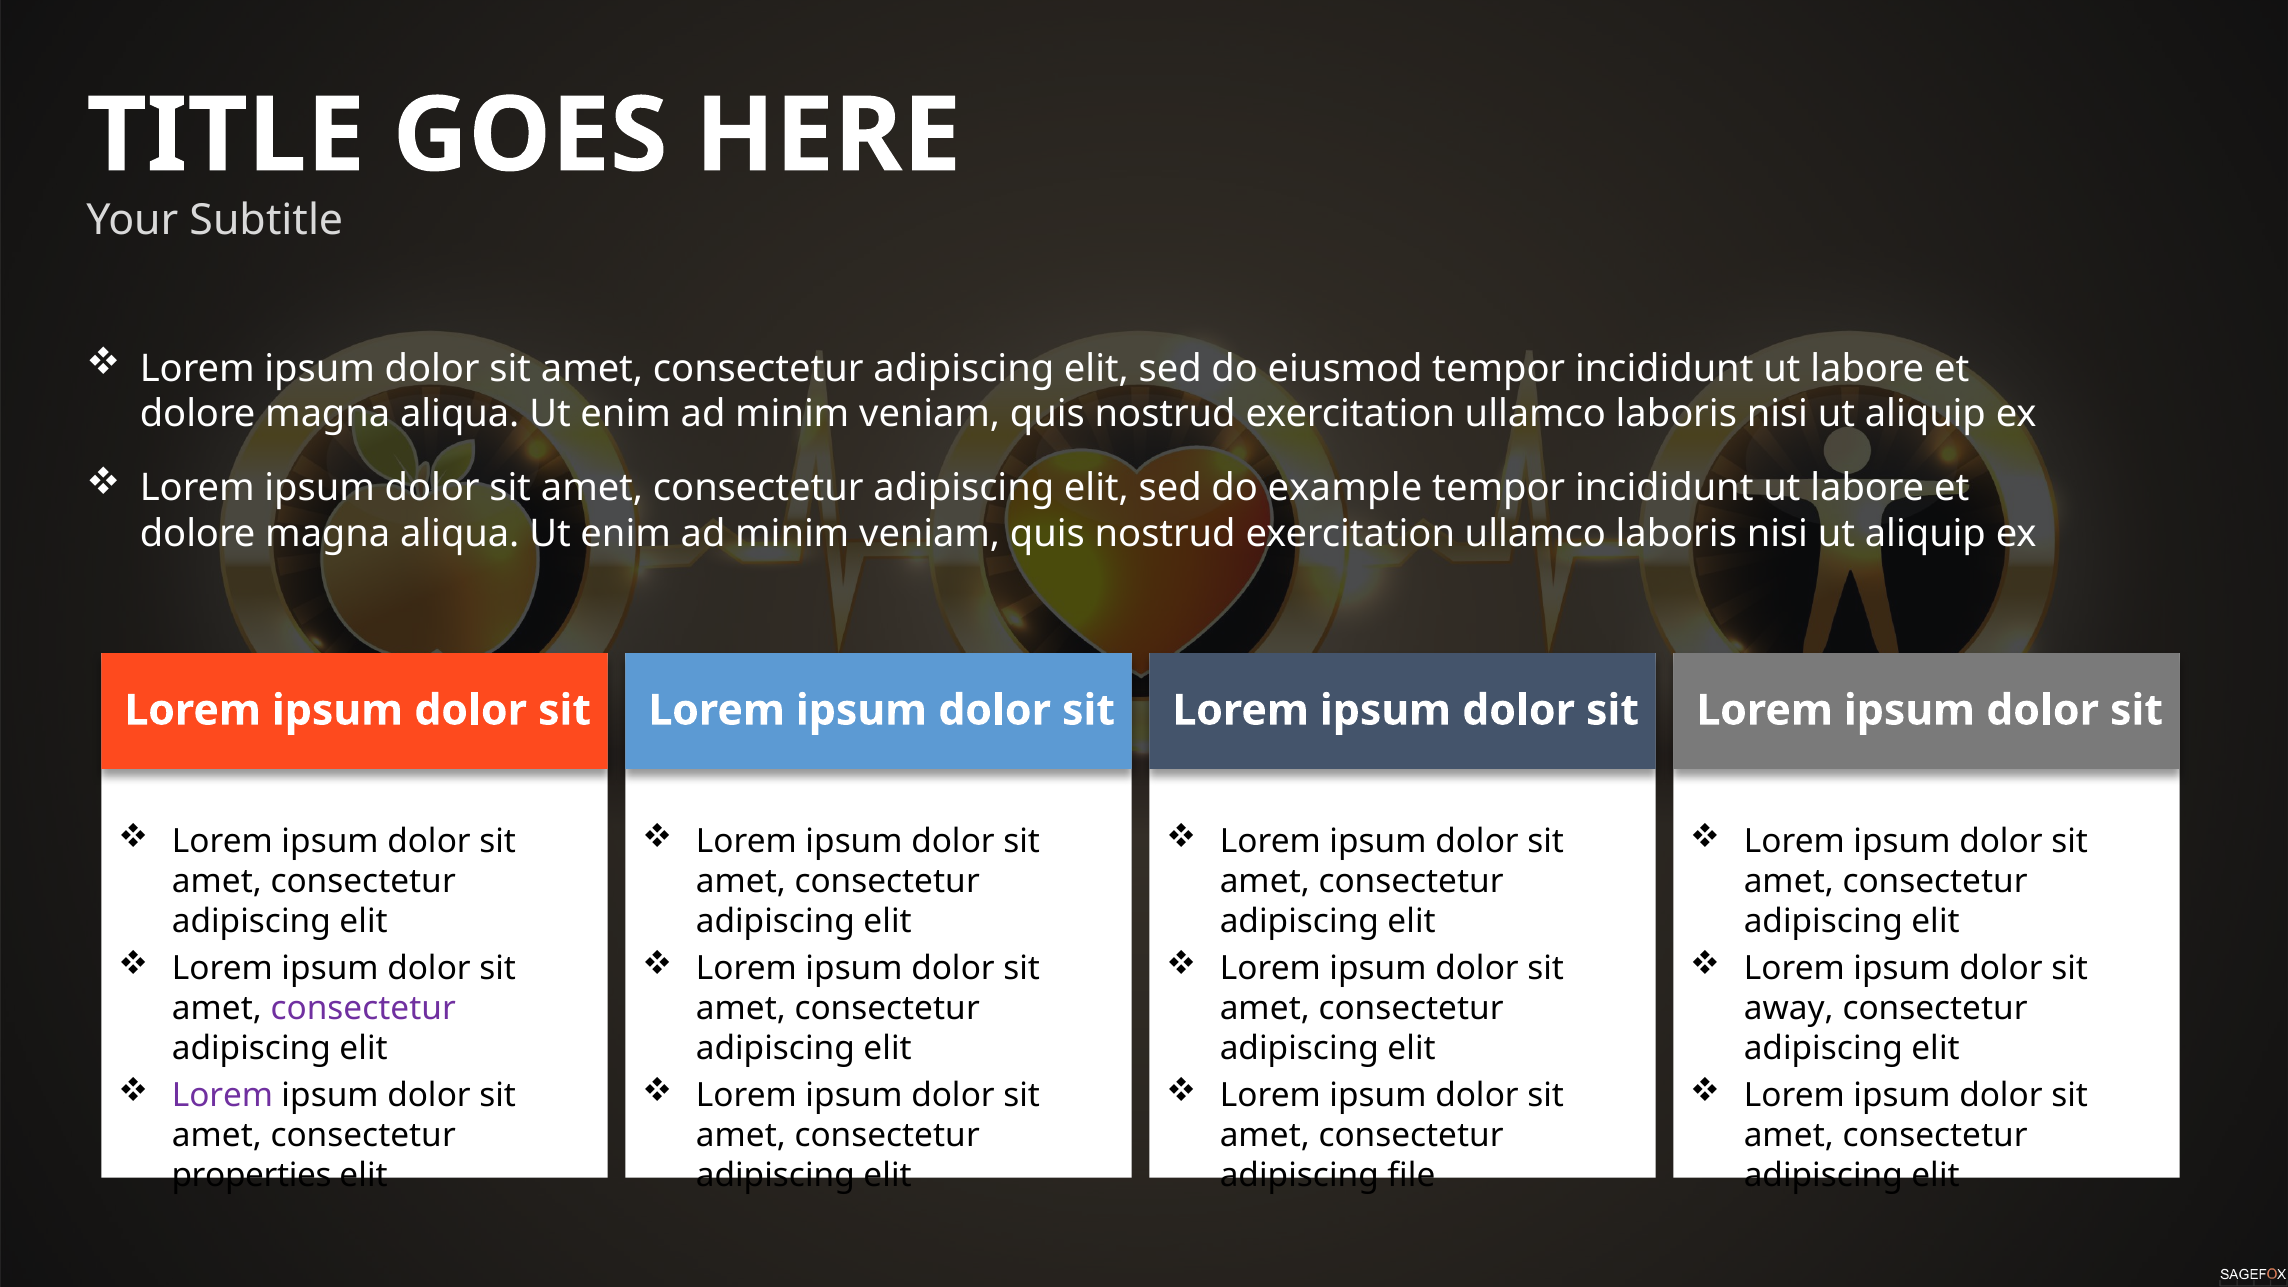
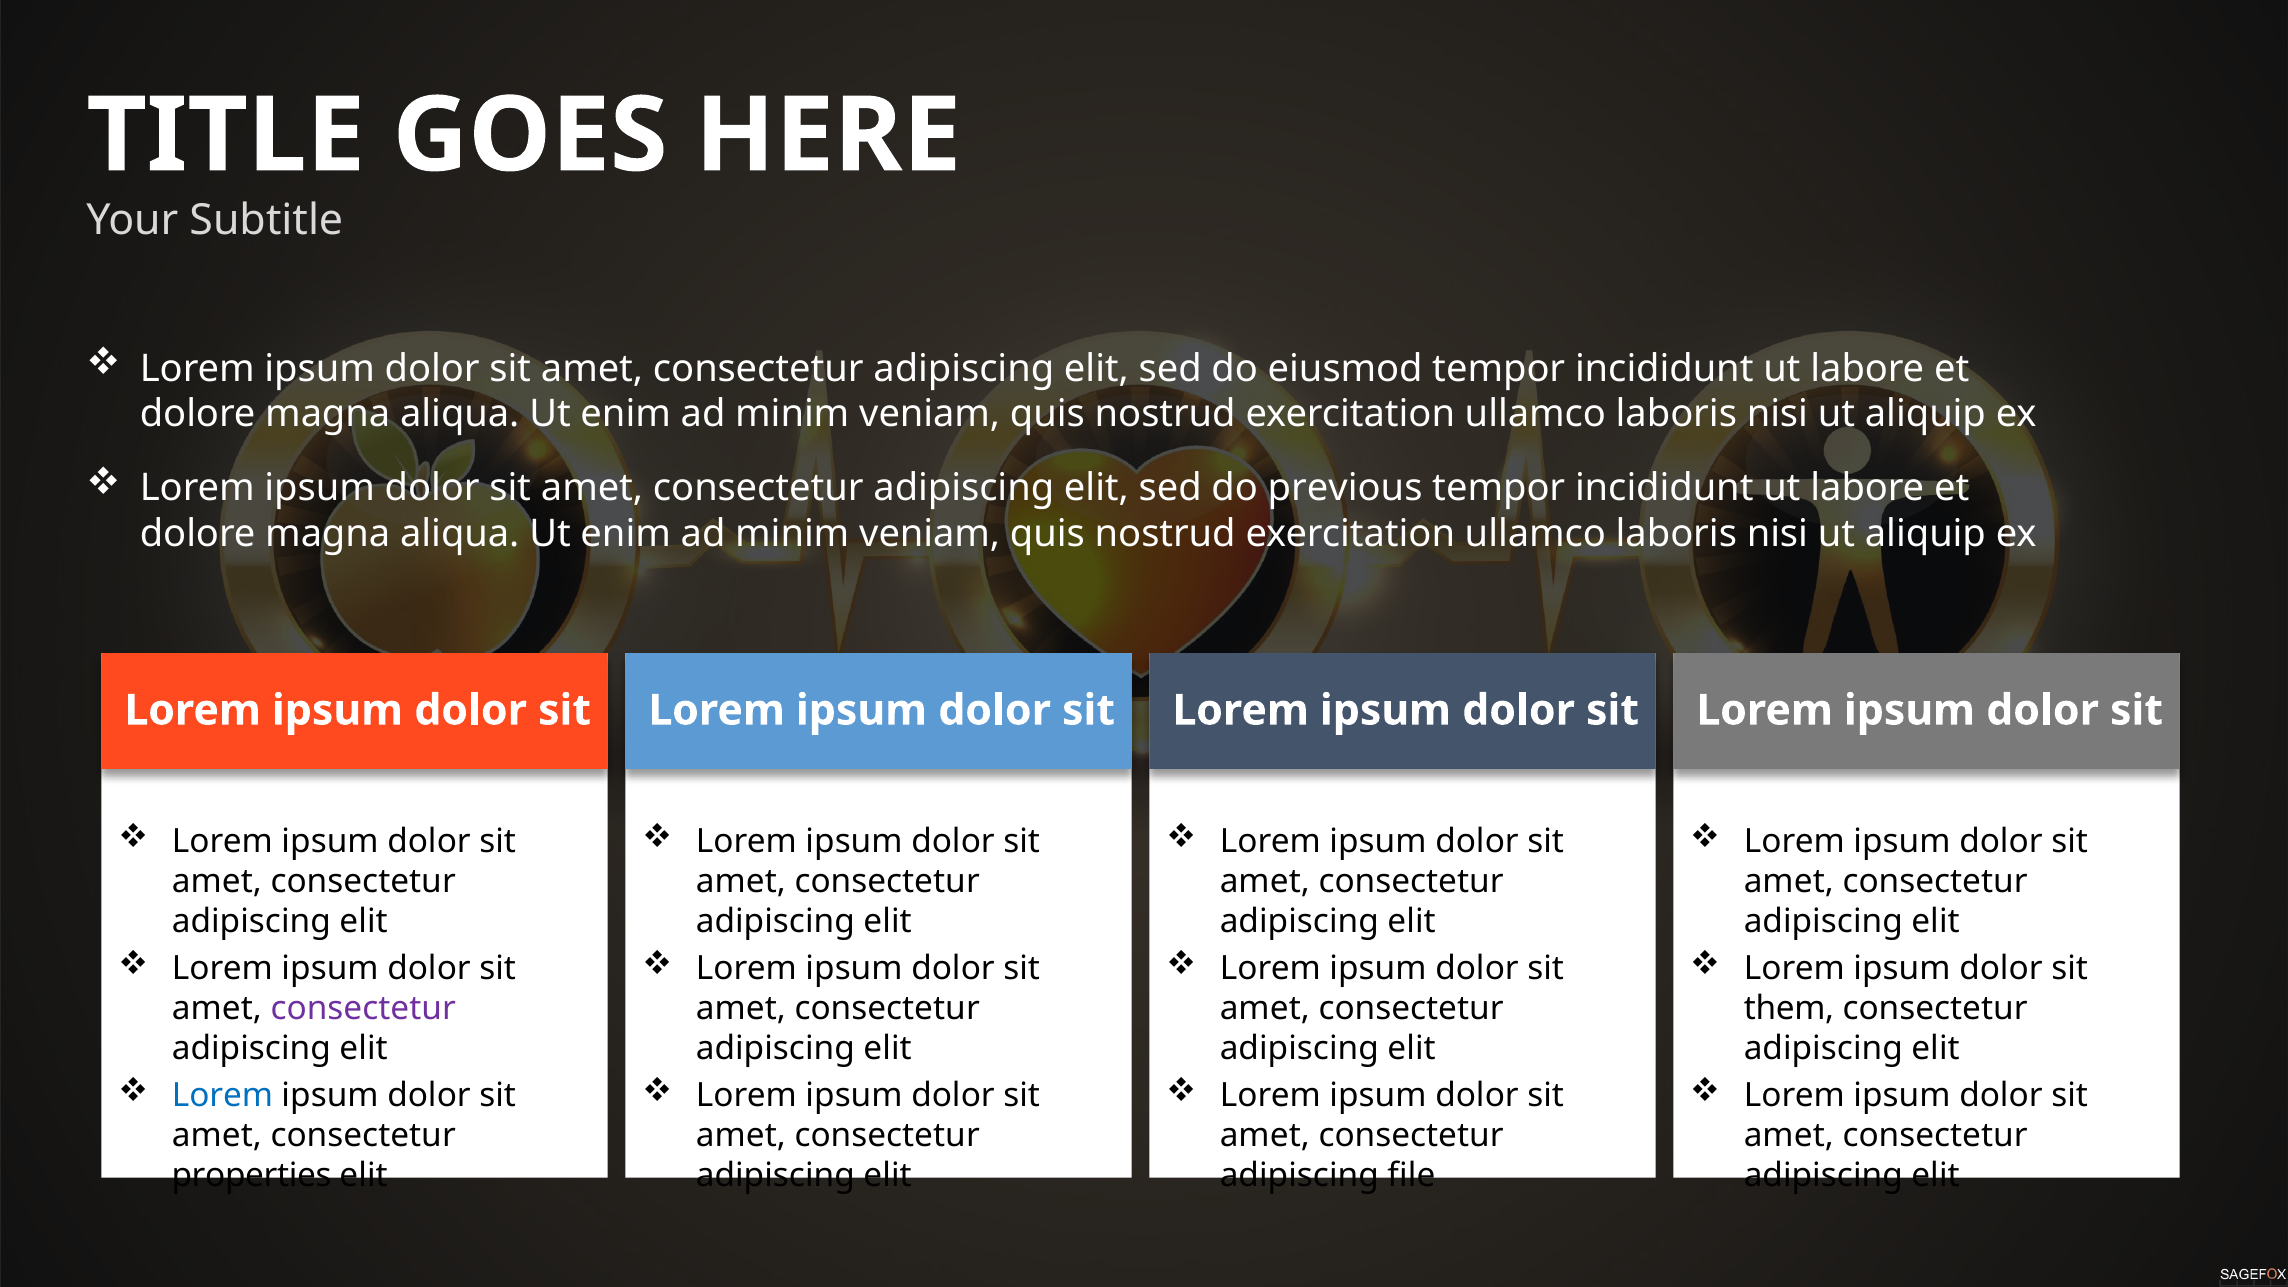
example: example -> previous (1345, 488)
away: away -> them (1789, 1009)
Lorem colour: purple -> blue (222, 1096)
